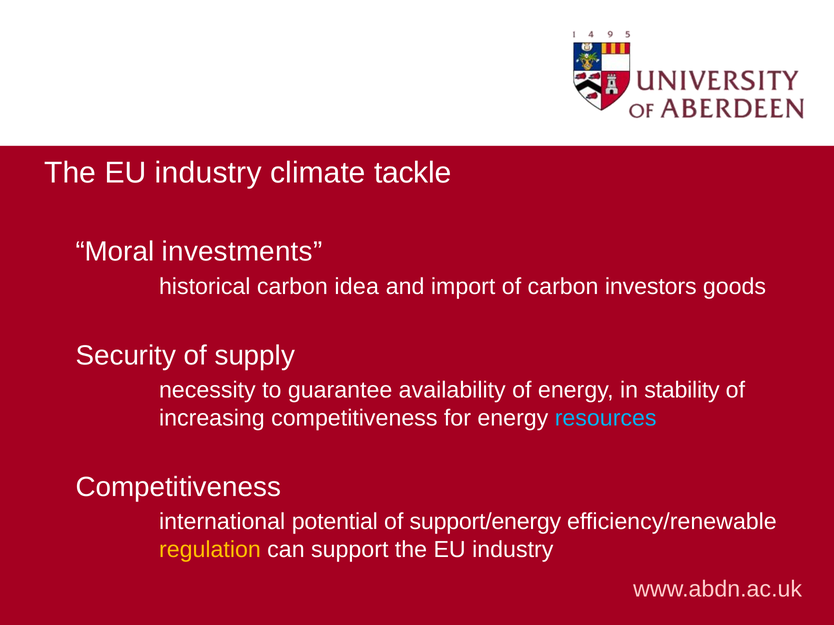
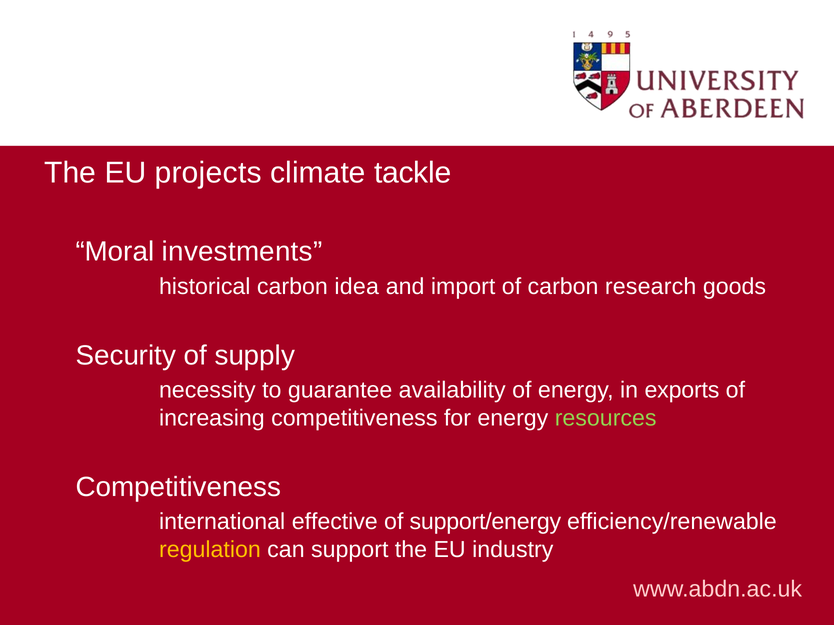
industry: industry -> projects (208, 173)
investors: investors -> research (651, 287)
stability: stability -> exports (682, 391)
resources colour: light blue -> light green (606, 418)
potential: potential -> effective (335, 522)
